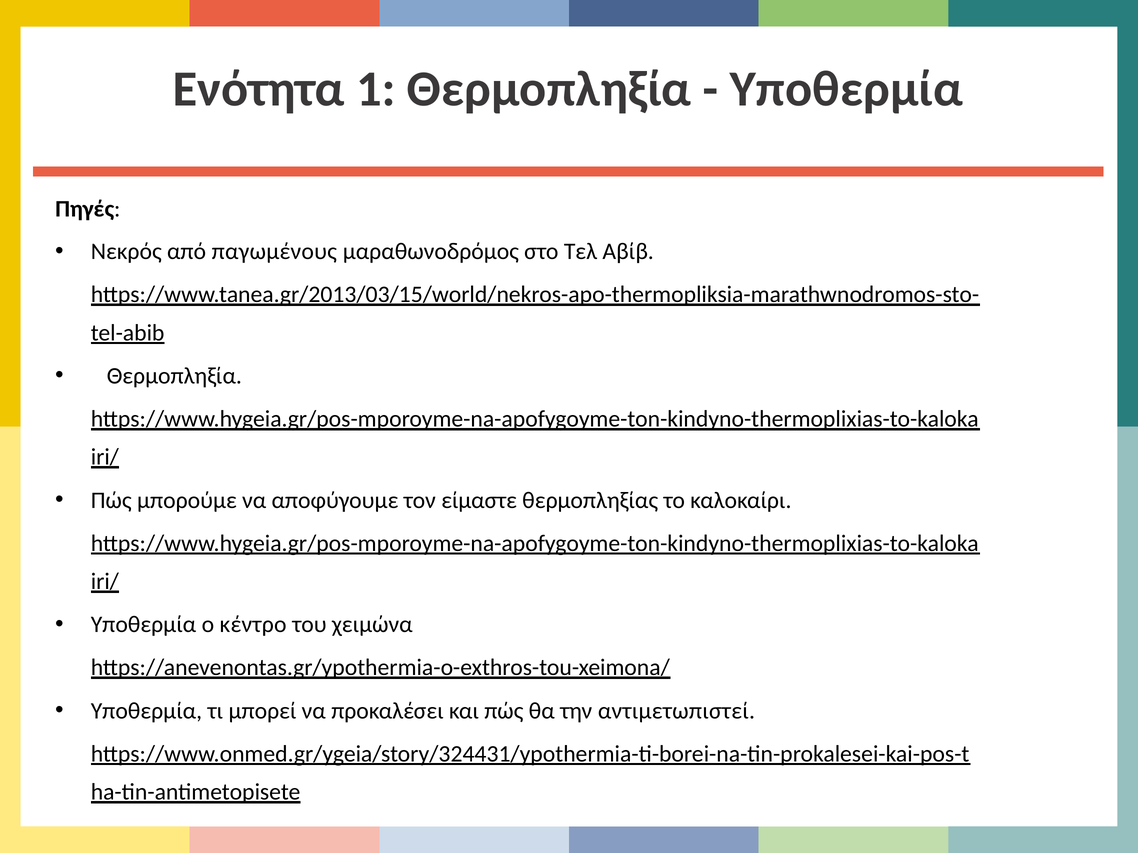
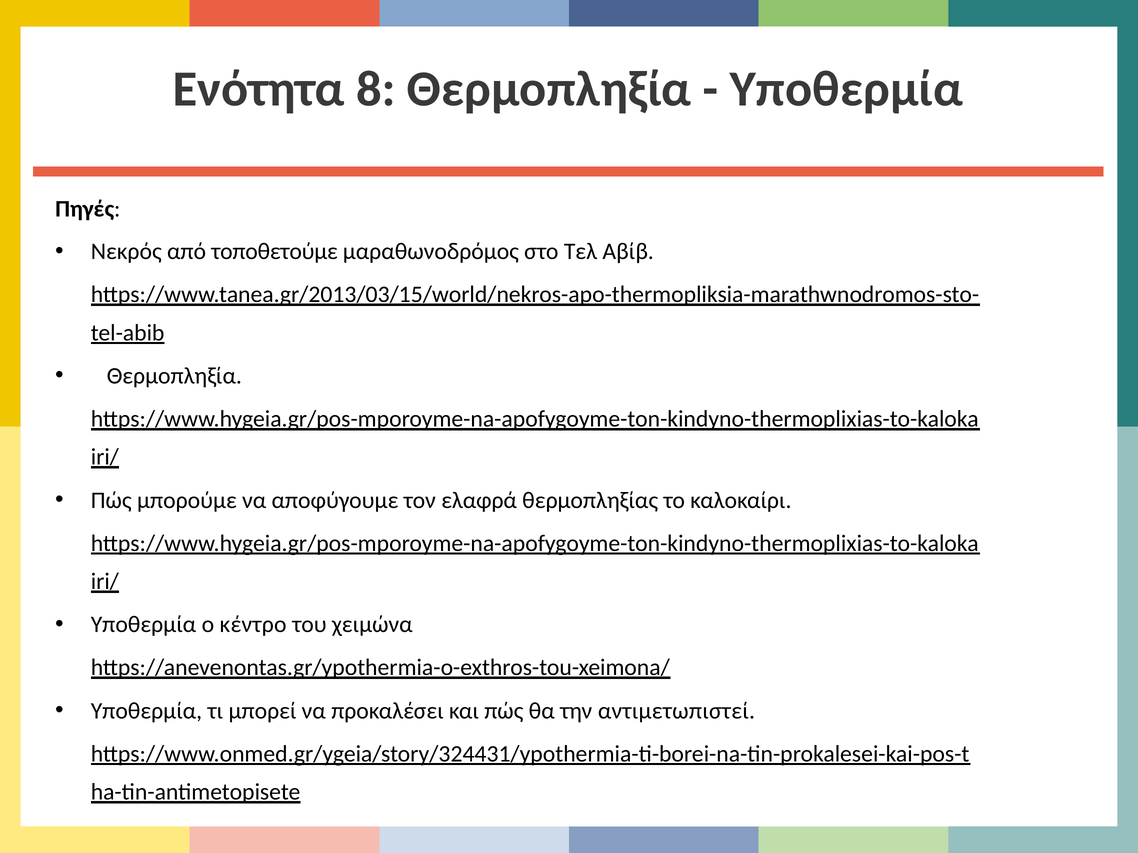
1: 1 -> 8 (376, 89)
παγωμένους: παγωμένους -> τοποθετούμε (275, 252)
είμαστε: είμαστε -> ελαφρά (479, 501)
